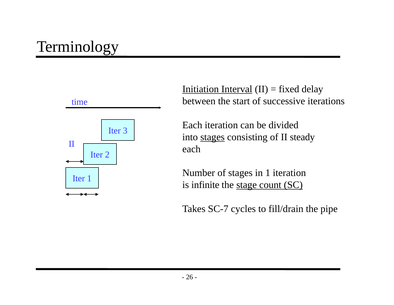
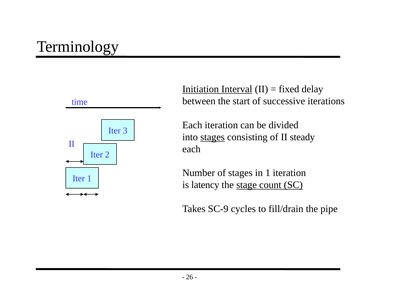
infinite: infinite -> latency (205, 185)
SC-7: SC-7 -> SC-9 (218, 208)
